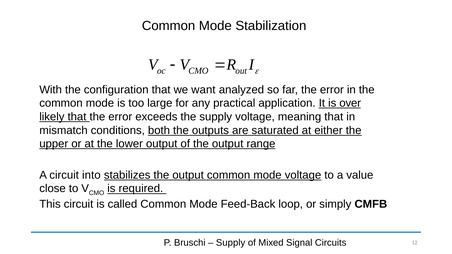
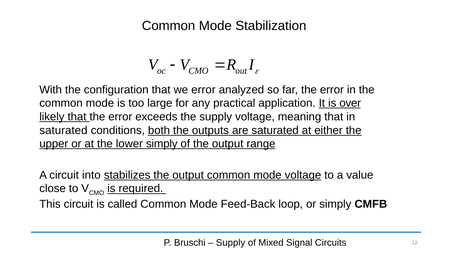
we want: want -> error (203, 90)
mismatch: mismatch -> saturated (63, 130)
lower output: output -> simply (162, 144)
